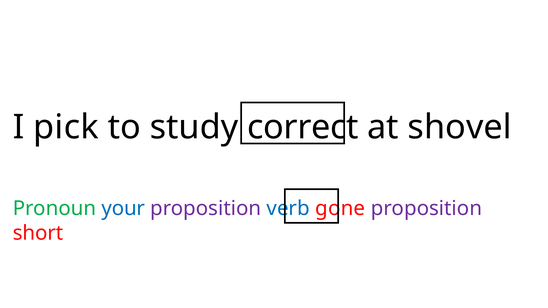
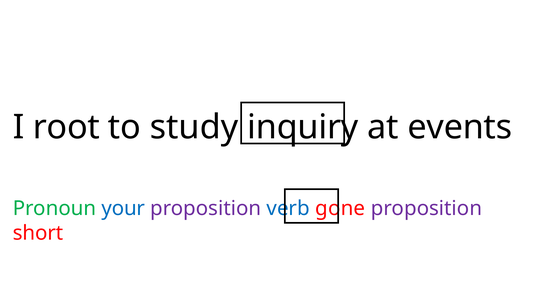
pick: pick -> root (66, 127)
correct: correct -> inquiry (303, 127)
shovel: shovel -> events (460, 127)
